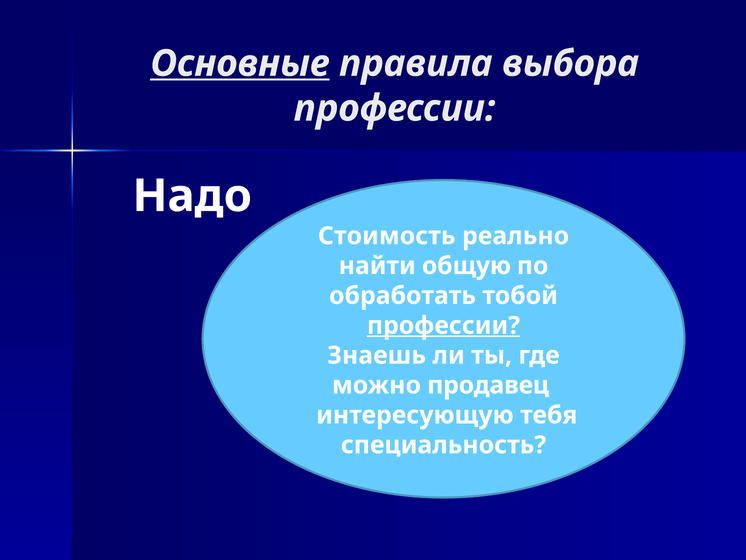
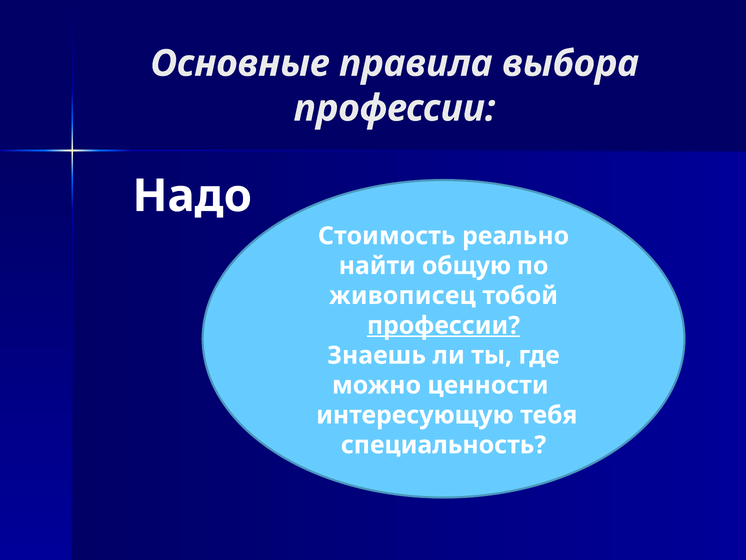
Основные underline: present -> none (240, 63)
обработать: обработать -> живописец (402, 295)
продавец: продавец -> ценности (488, 385)
